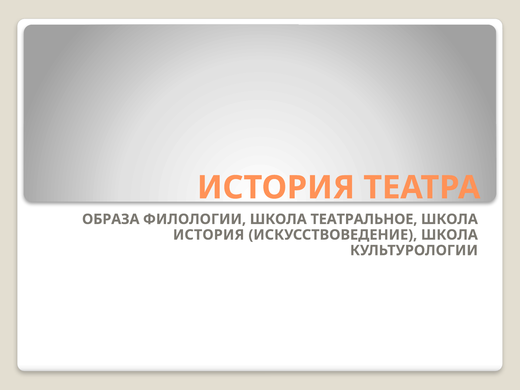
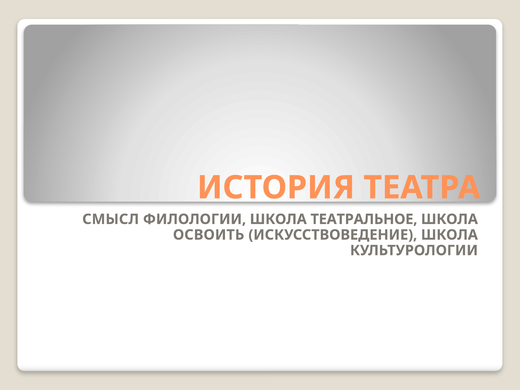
ОБРАЗА: ОБРАЗА -> СМЫСЛ (111, 219)
ИСТОРИЯ: ИСТОРИЯ -> ОСВОИТЬ (209, 235)
